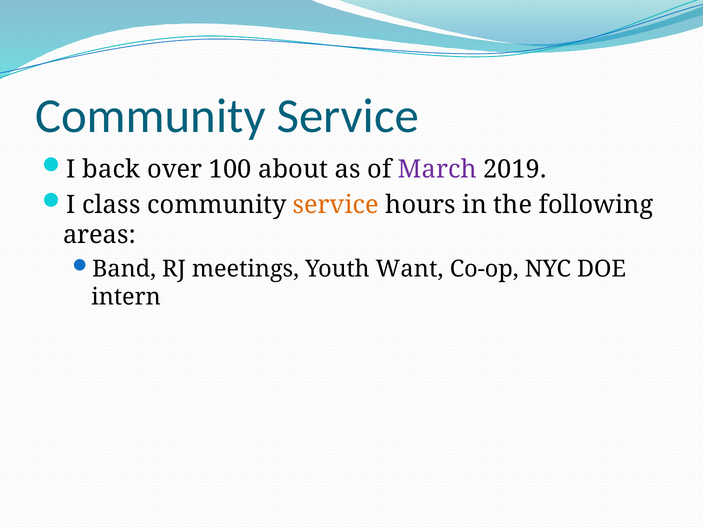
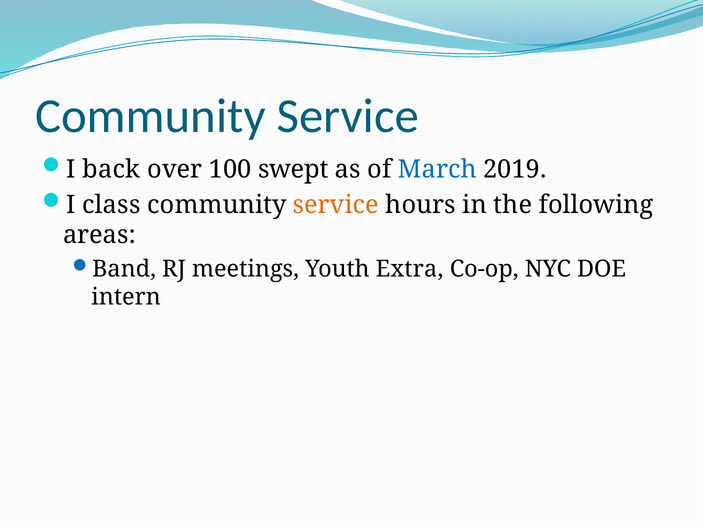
about: about -> swept (293, 169)
March colour: purple -> blue (437, 169)
Want: Want -> Extra (410, 269)
